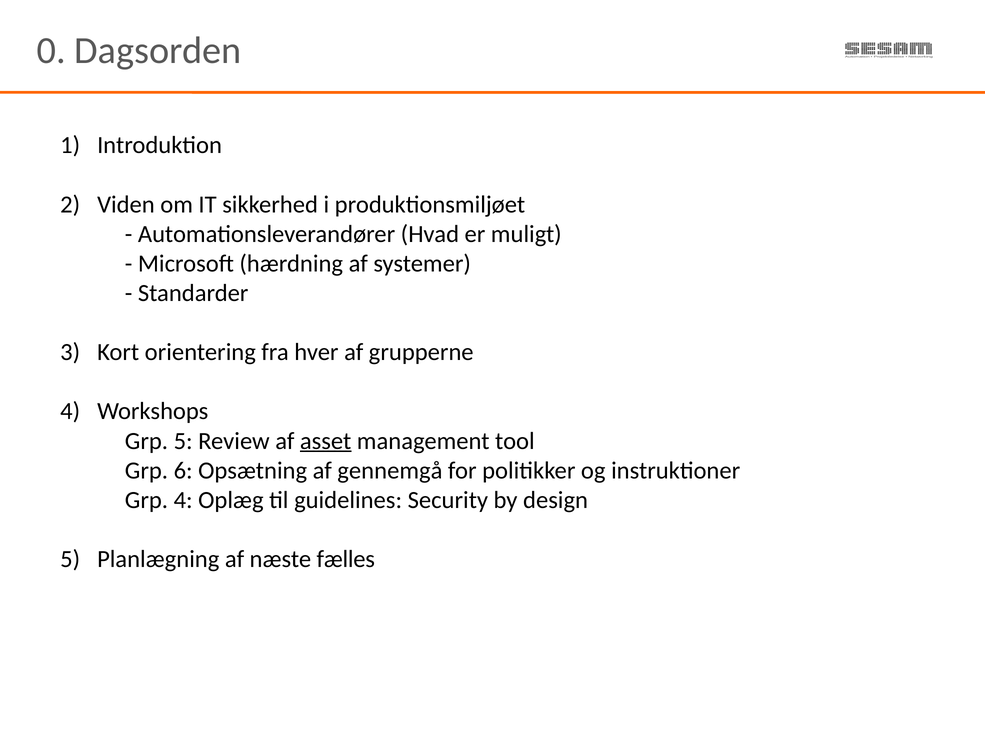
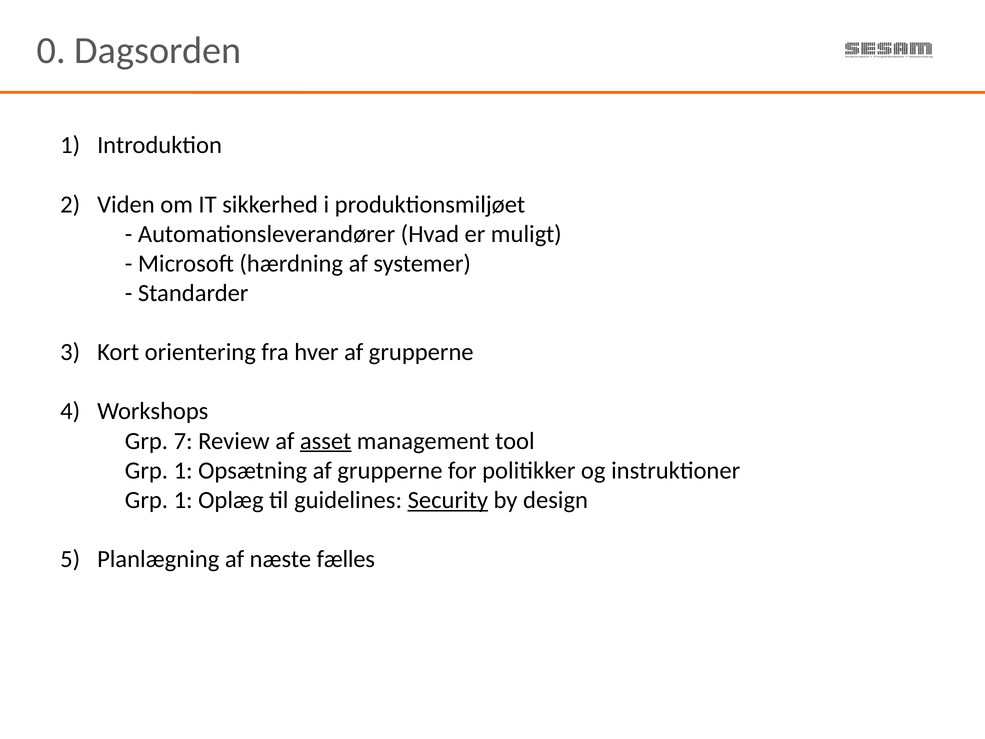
Grp 5: 5 -> 7 (183, 441)
6: 6 -> 1 (183, 470)
Opsætning af gennemgå: gennemgå -> grupperne (390, 470)
4: 4 -> 1 (183, 500)
Security underline: none -> present (448, 500)
